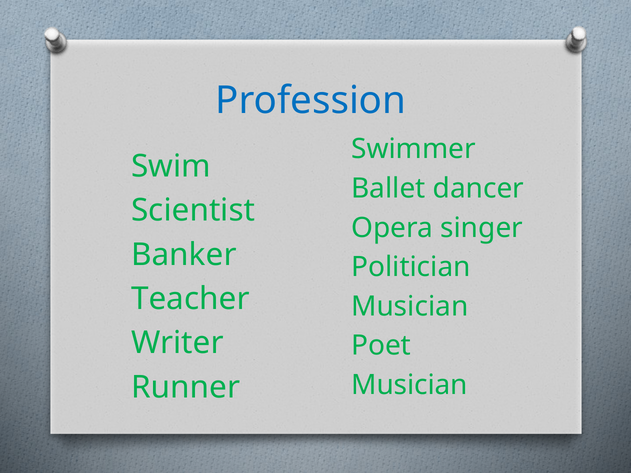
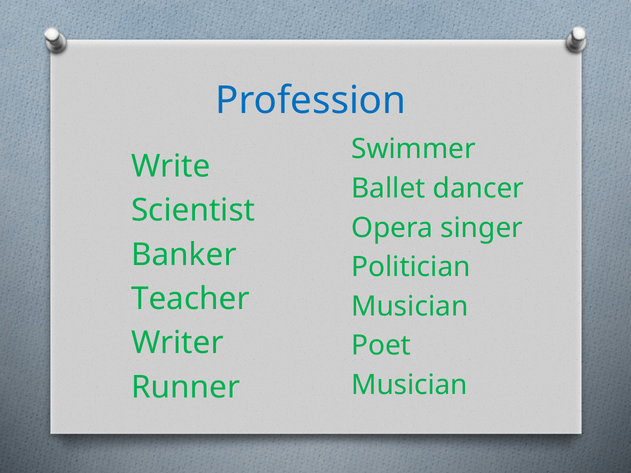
Swim: Swim -> Write (171, 167)
